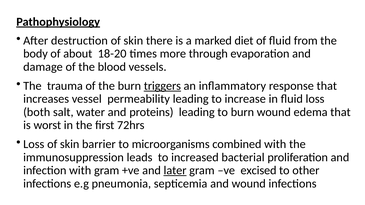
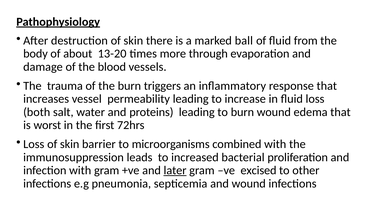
diet: diet -> ball (244, 41)
18-20: 18-20 -> 13-20 (112, 54)
triggers underline: present -> none (162, 86)
